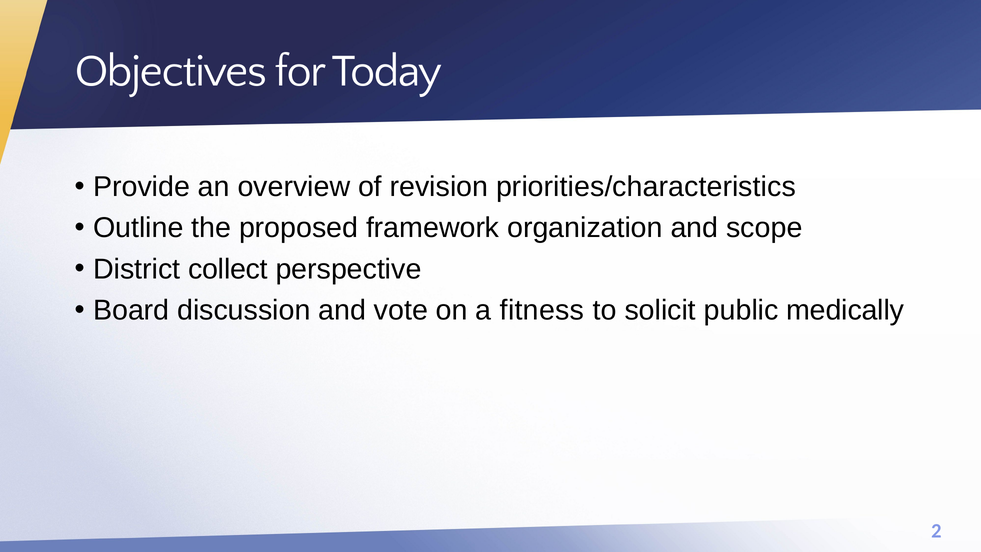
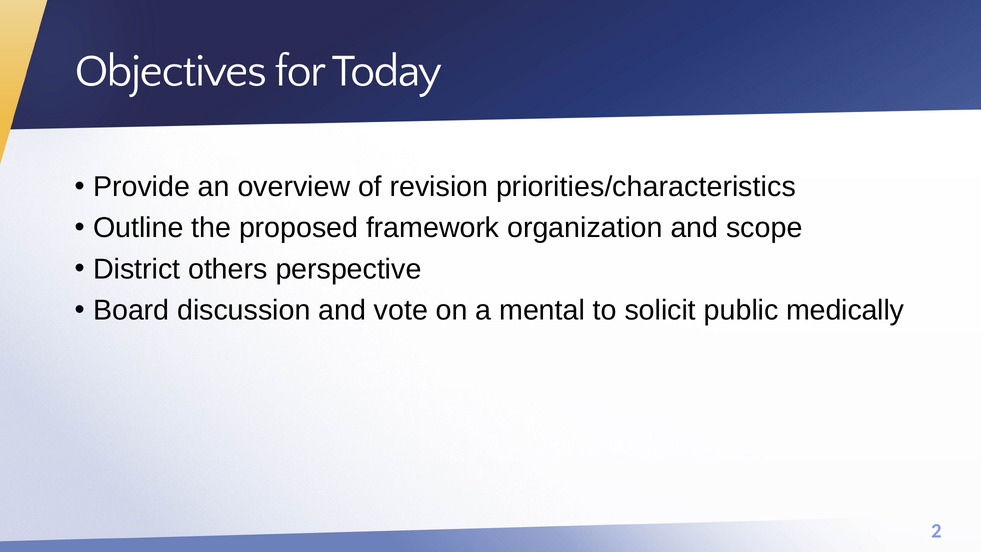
collect: collect -> others (228, 269)
fitness: fitness -> mental (542, 310)
